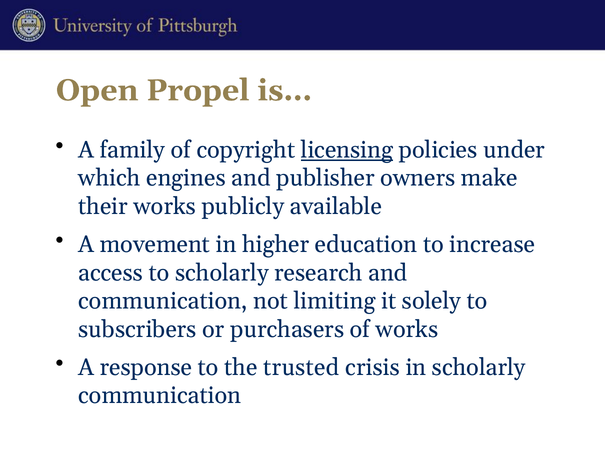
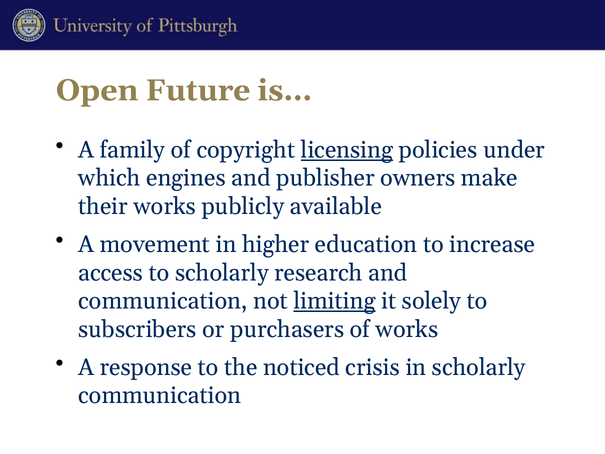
Propel: Propel -> Future (198, 90)
limiting underline: none -> present (335, 301)
trusted: trusted -> noticed (301, 367)
